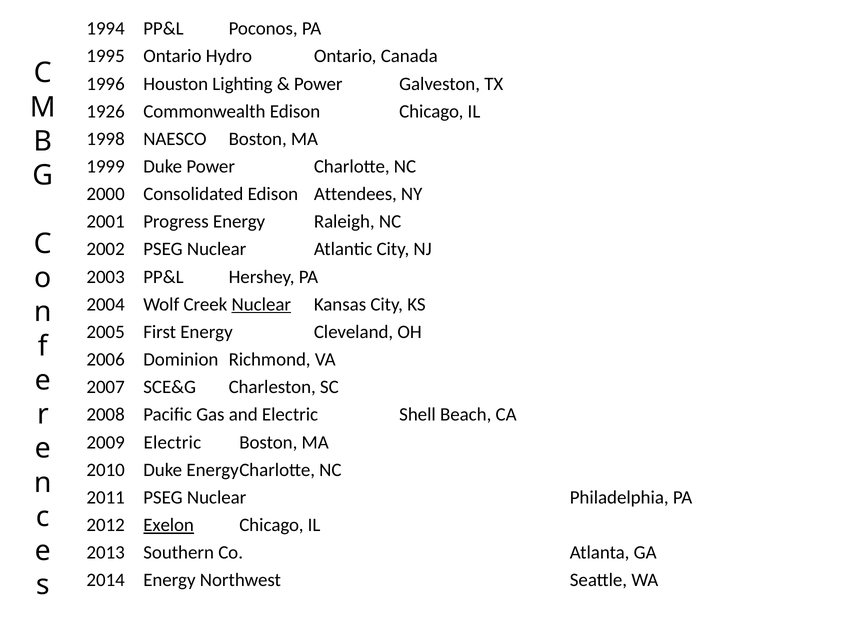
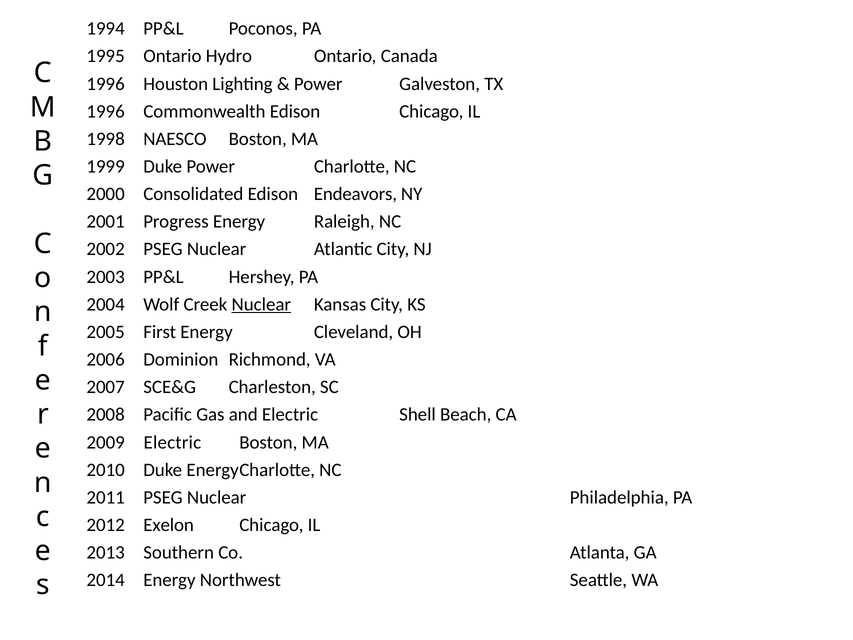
1926: 1926 -> 1996 (106, 111)
Attendees: Attendees -> Endeavors (355, 194)
Exelon underline: present -> none (169, 525)
